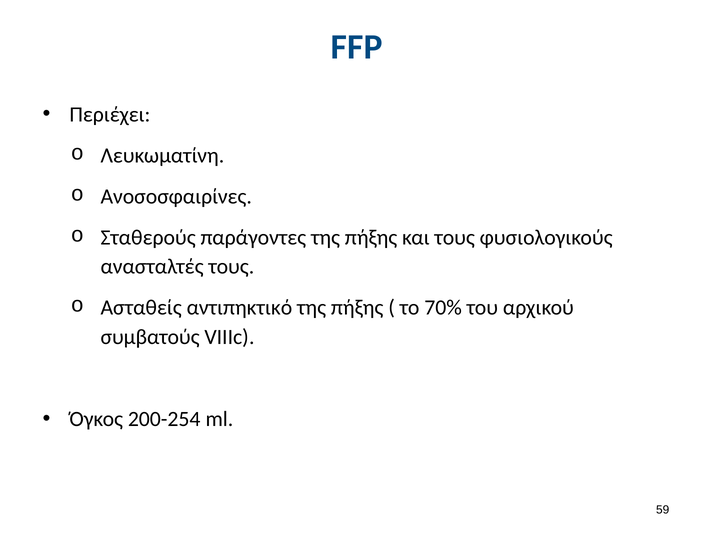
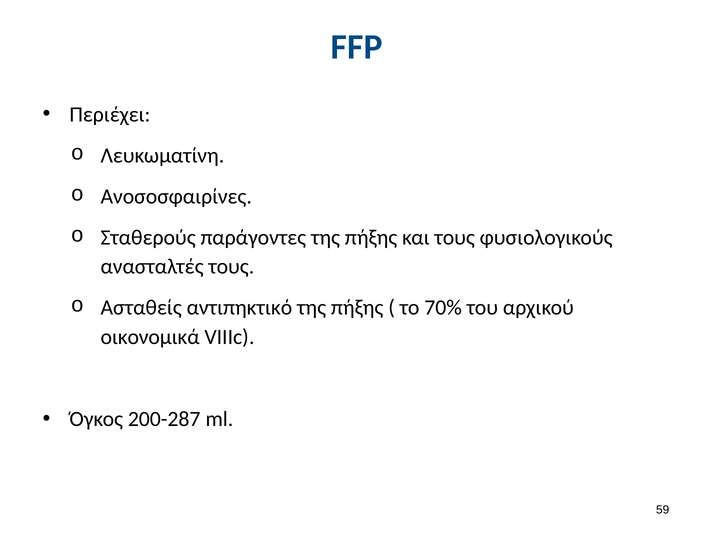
συμβατούς: συμβατούς -> οικονομικά (150, 337)
200-254: 200-254 -> 200-287 (164, 419)
